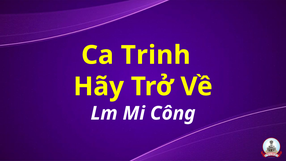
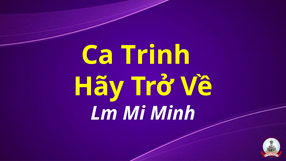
Công: Công -> Minh (173, 113)
